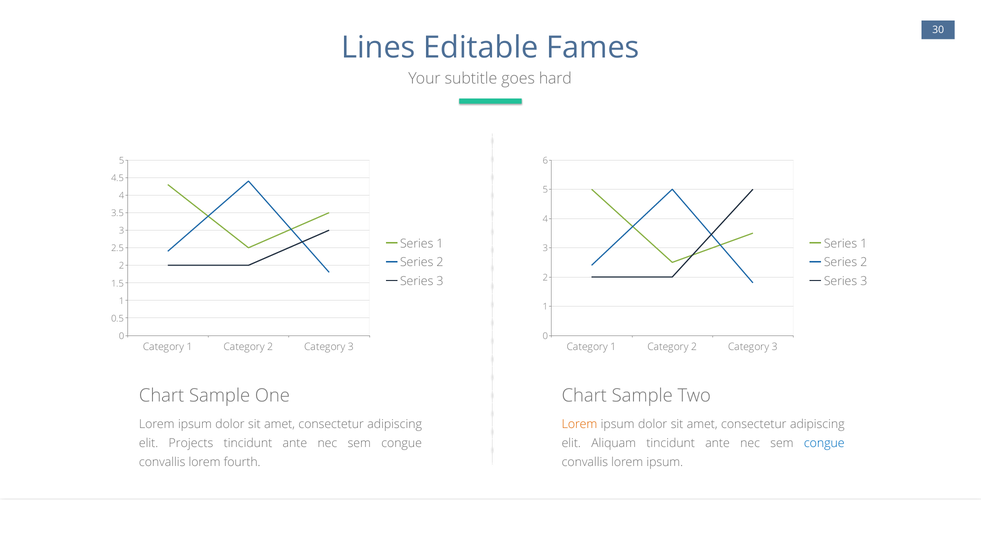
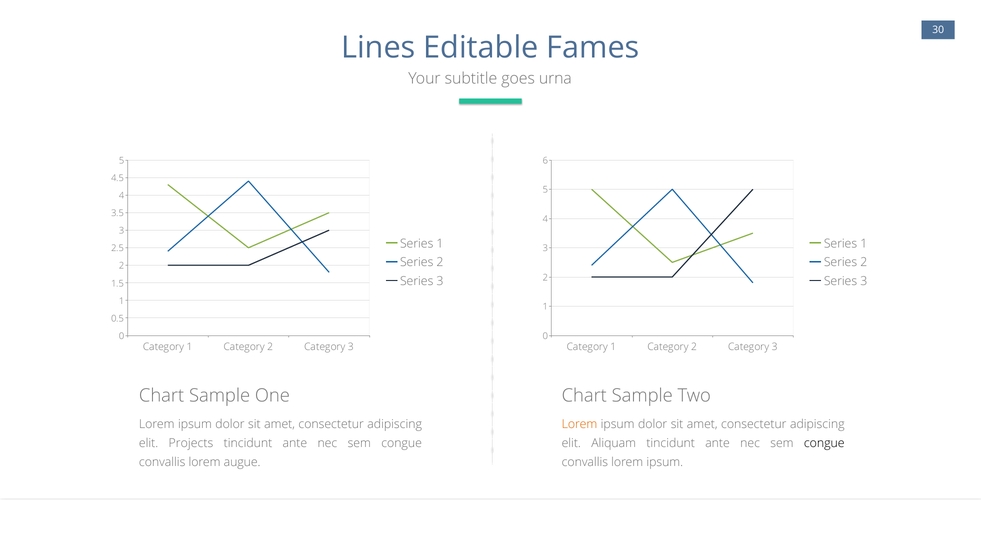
hard: hard -> urna (555, 78)
congue colour: blue -> black (824, 443)
fourth: fourth -> augue (242, 462)
